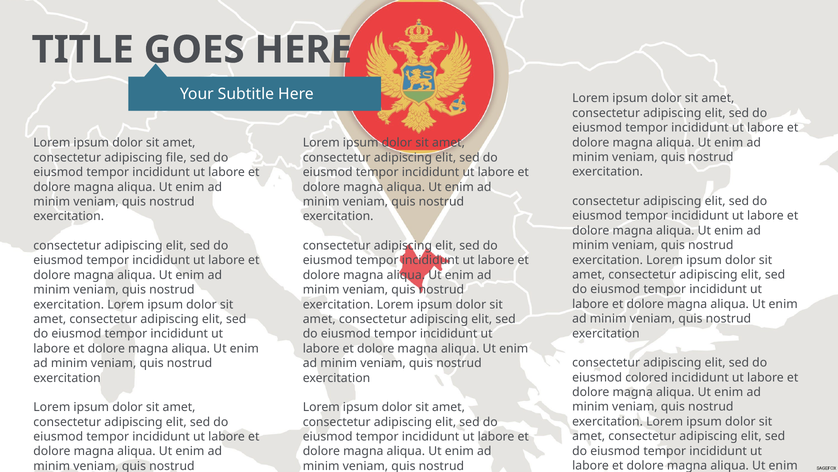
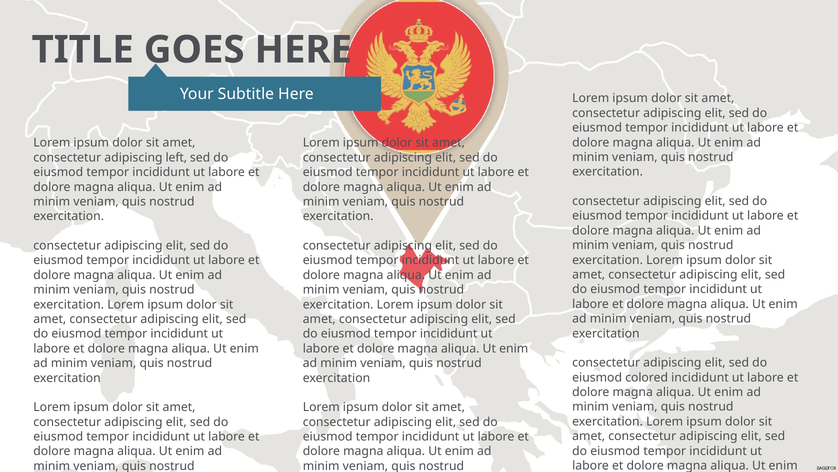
file: file -> left (176, 157)
